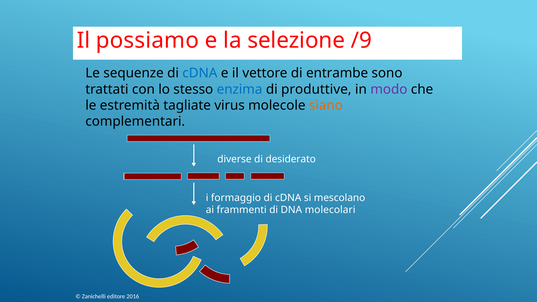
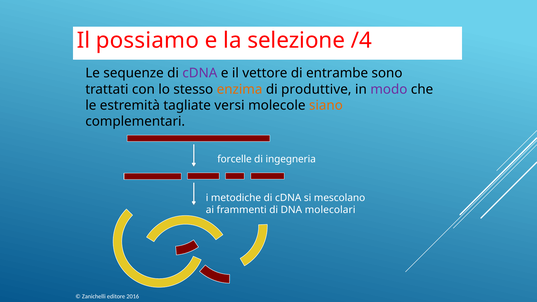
/9: /9 -> /4 (361, 41)
cDNA colour: blue -> purple (200, 73)
enzima colour: blue -> orange (240, 89)
virus: virus -> versi (229, 105)
diverse: diverse -> forcelle (234, 159)
desiderato: desiderato -> ingegneria (291, 159)
formaggio: formaggio -> metodiche (236, 198)
